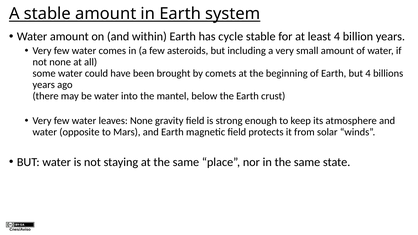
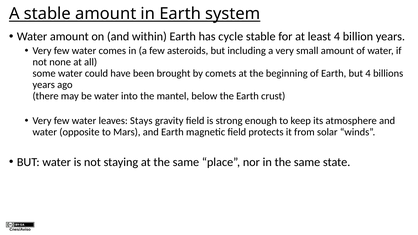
leaves None: None -> Stays (141, 121)
